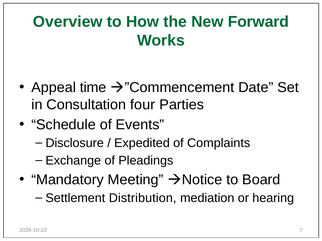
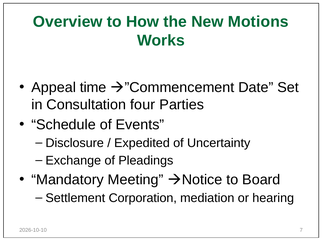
Forward: Forward -> Motions (258, 22)
Complaints: Complaints -> Uncertainty (219, 143)
Distribution: Distribution -> Corporation (143, 198)
